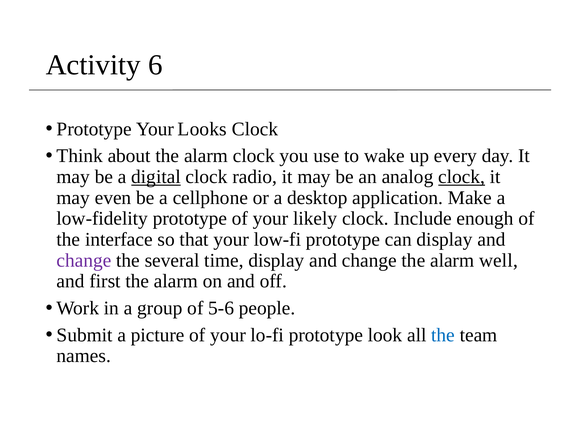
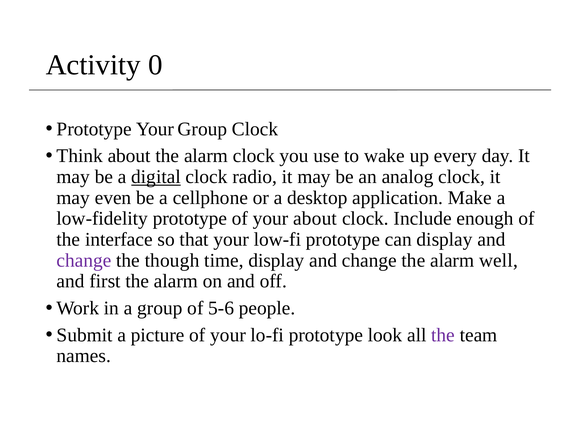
6: 6 -> 0 (155, 65)
Your Looks: Looks -> Group (202, 129)
clock underline: present -> none (462, 177)
your likely: likely -> about (315, 219)
several: several -> though (172, 261)
the colour: blue -> purple (443, 336)
